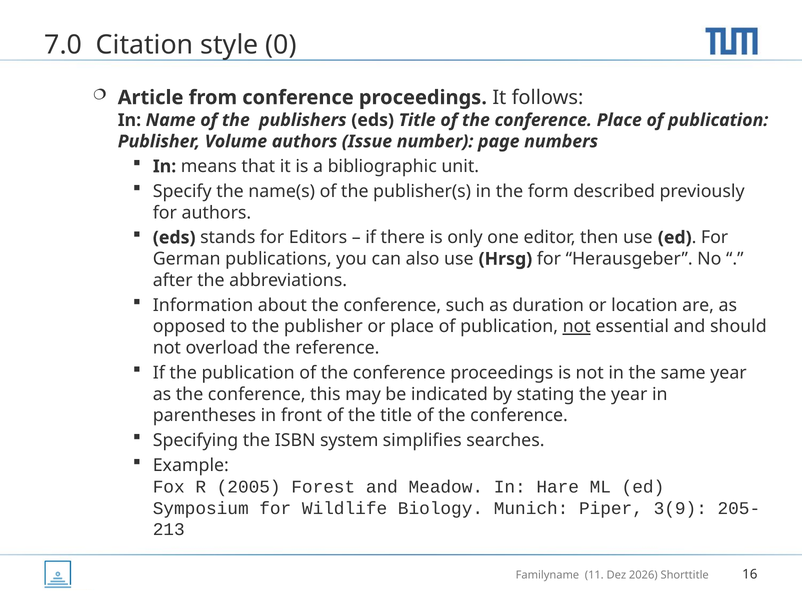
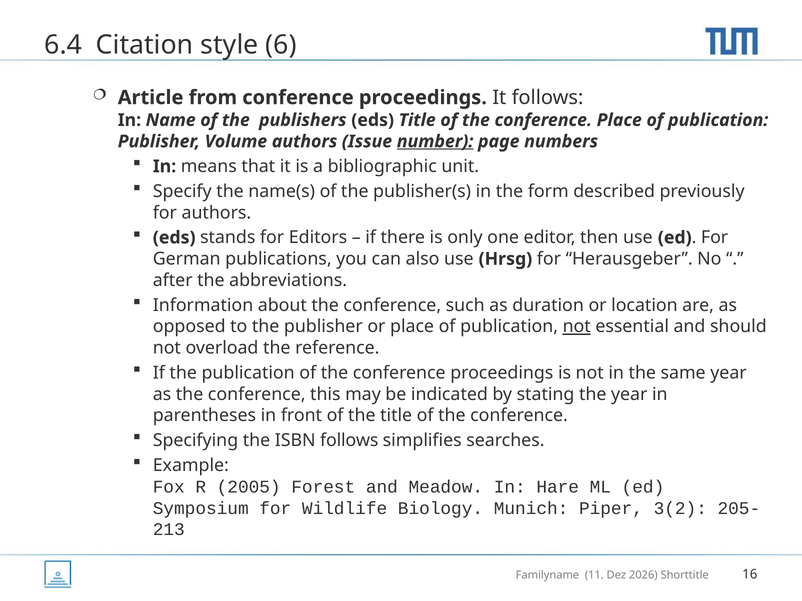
7.0: 7.0 -> 6.4 (63, 45)
0: 0 -> 6 (281, 45)
number underline: none -> present (435, 142)
ISBN system: system -> follows (349, 441)
3(9: 3(9 -> 3(2 (680, 509)
